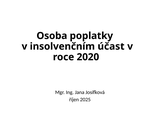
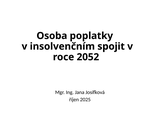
účast: účast -> spojit (111, 46)
2020: 2020 -> 2052 (88, 57)
